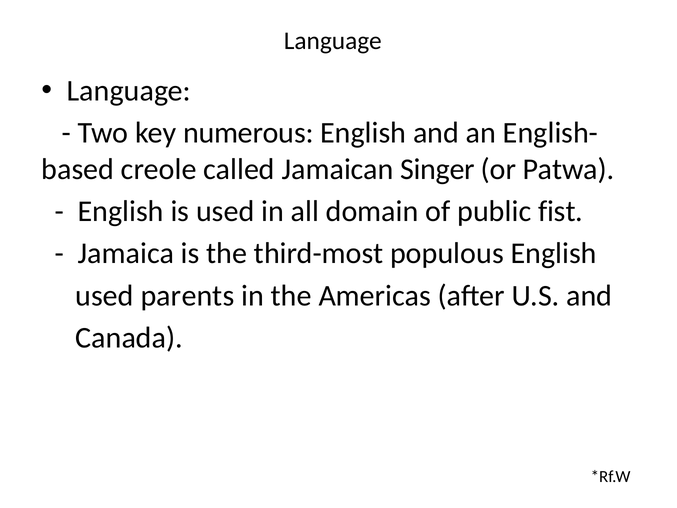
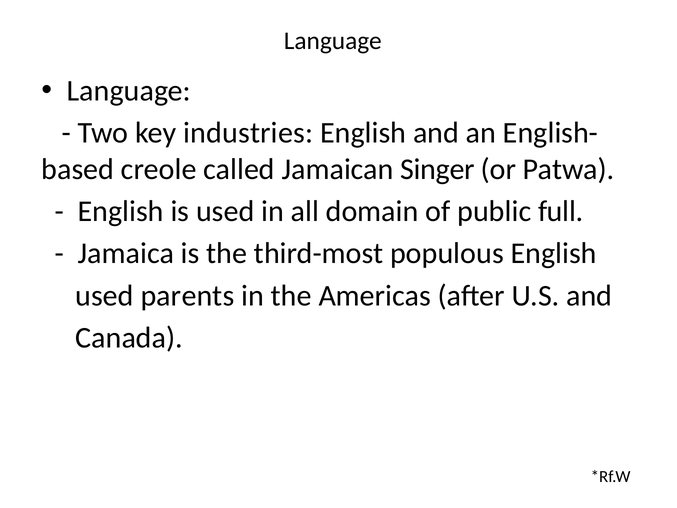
numerous: numerous -> industries (248, 133)
fist: fist -> full (561, 211)
